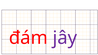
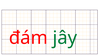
jây colour: purple -> green (65, 38)
